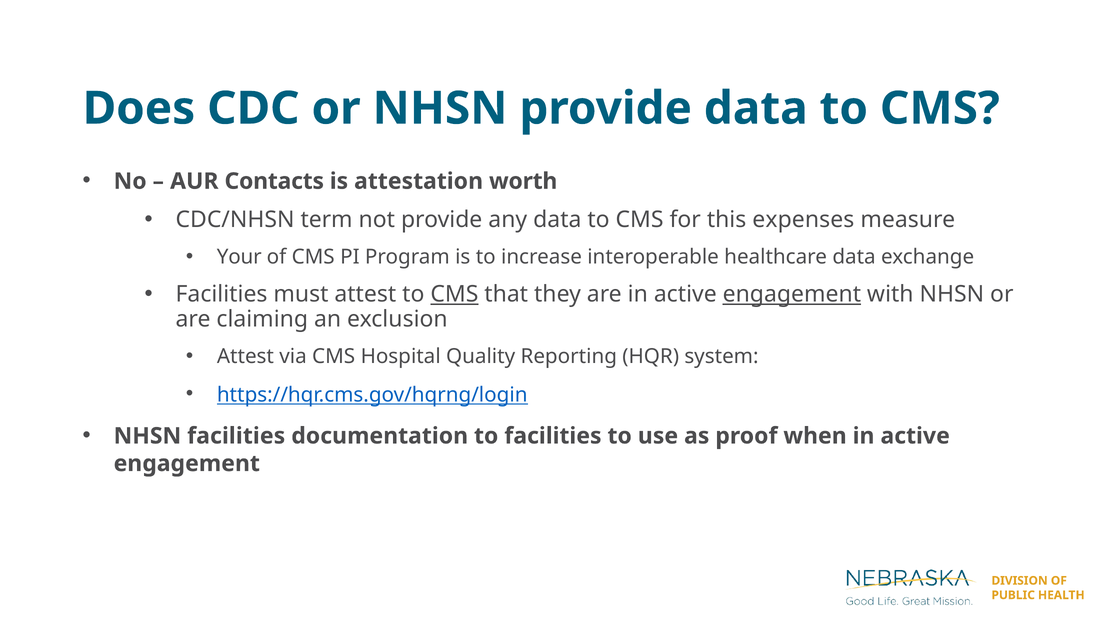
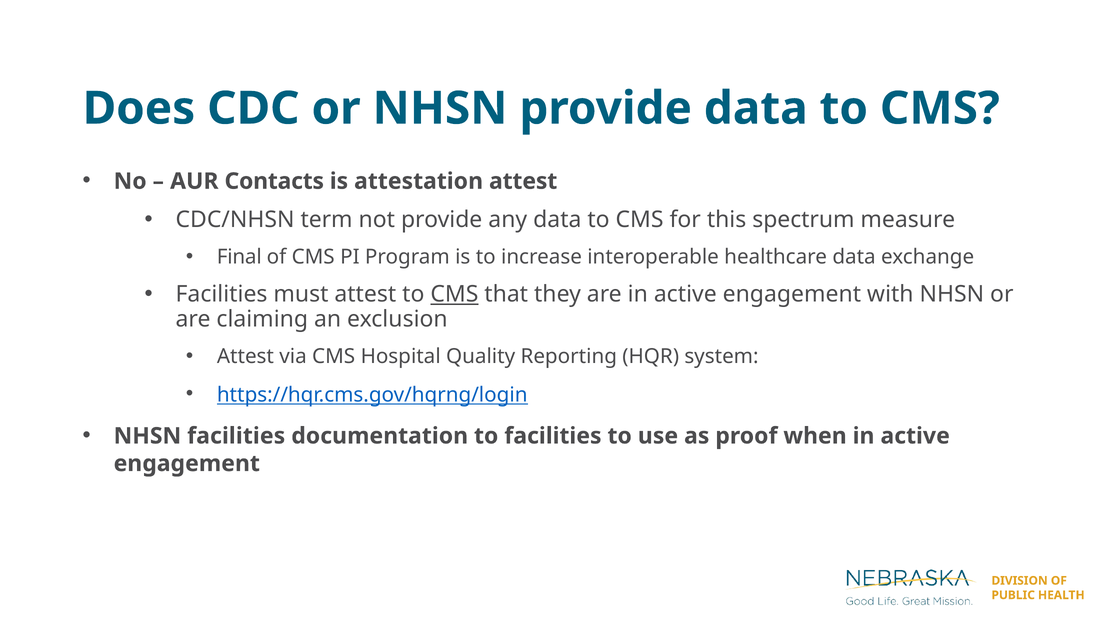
attestation worth: worth -> attest (523, 181)
expenses: expenses -> spectrum (803, 219)
Your: Your -> Final (239, 257)
engagement underline: present -> none (792, 294)
